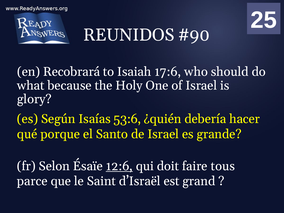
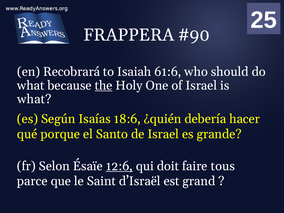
REUNIDOS: REUNIDOS -> FRAPPERA (129, 35)
17:6: 17:6 -> 61:6 (168, 72)
the underline: none -> present (104, 85)
glory: glory -> what (34, 99)
53:6: 53:6 -> 18:6 (127, 119)
